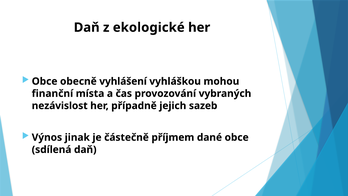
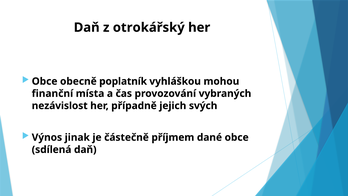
ekologické: ekologické -> otrokářský (149, 27)
vyhlášení: vyhlášení -> poplatník (123, 81)
sazeb: sazeb -> svých (203, 106)
